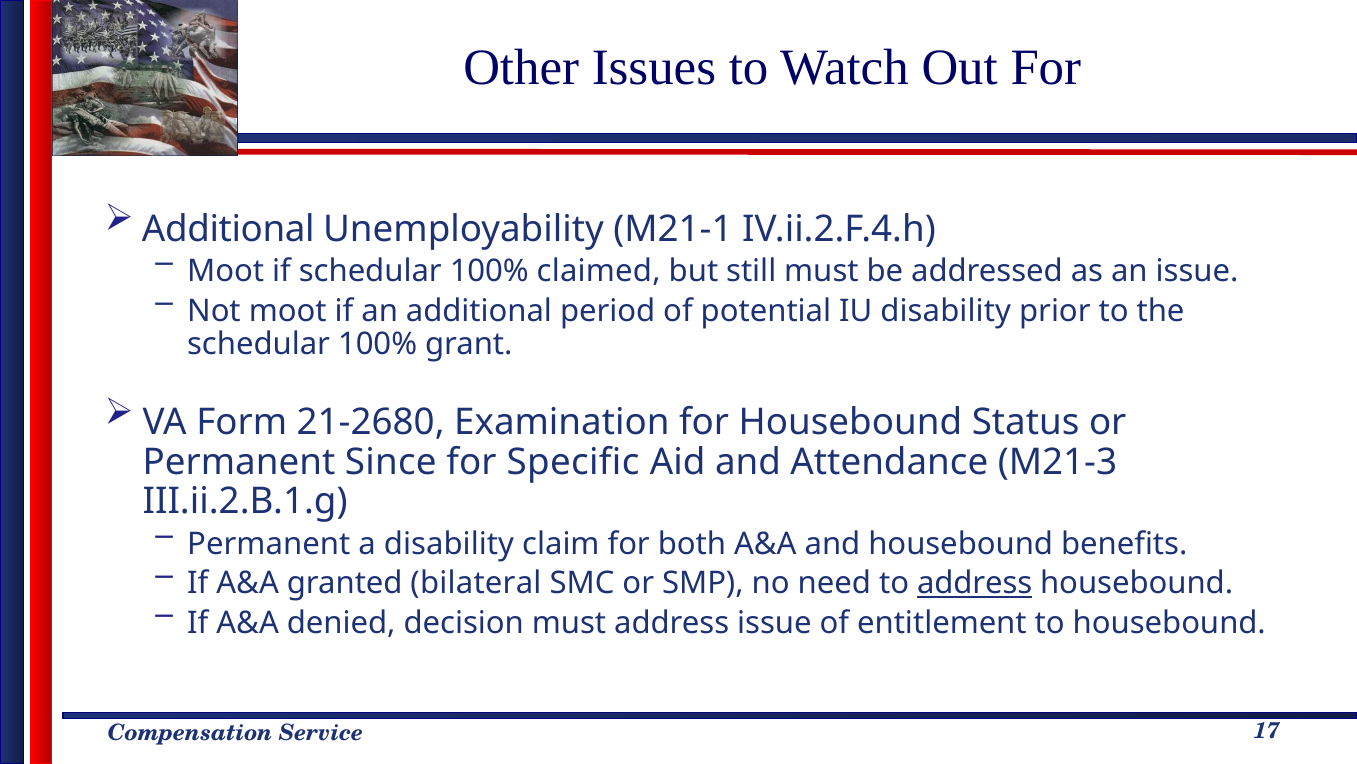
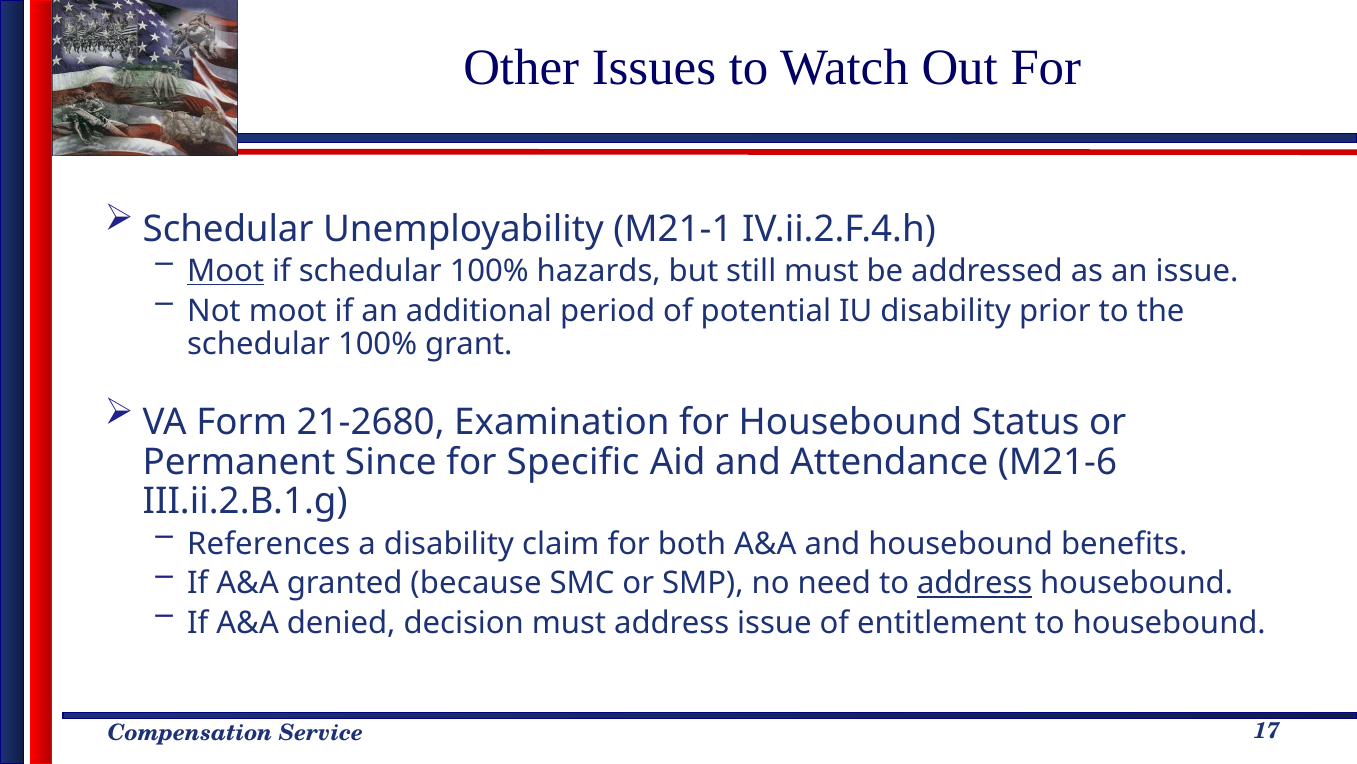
Additional: Additional -> Schedular (228, 229)
Moot underline: none -> present (226, 271)
claimed: claimed -> hazards (599, 271)
M21-3: M21-3 -> M21-6 (1057, 462)
Permanent: Permanent -> References (269, 543)
bilateral: bilateral -> because (476, 583)
